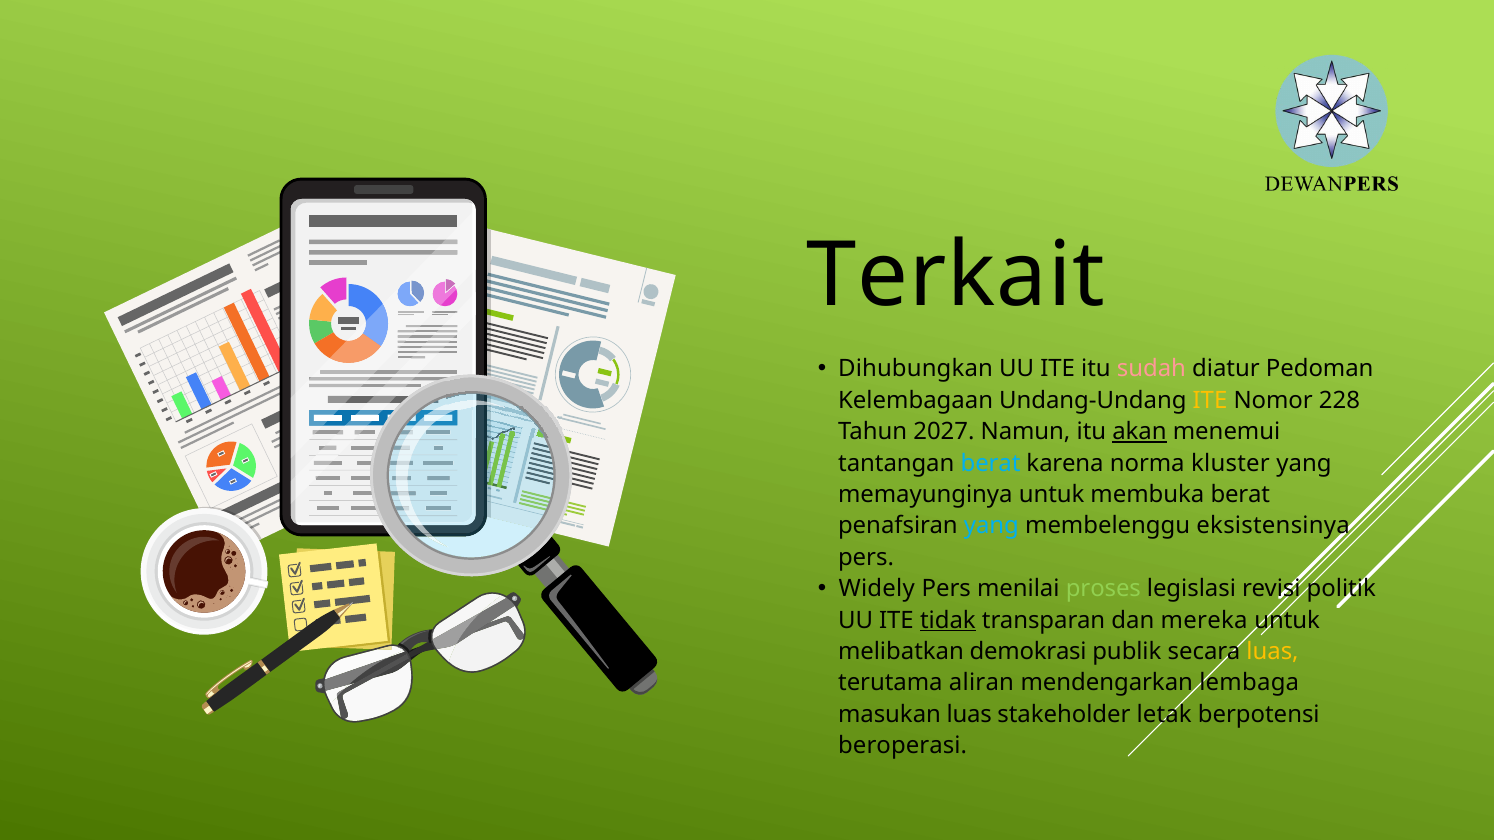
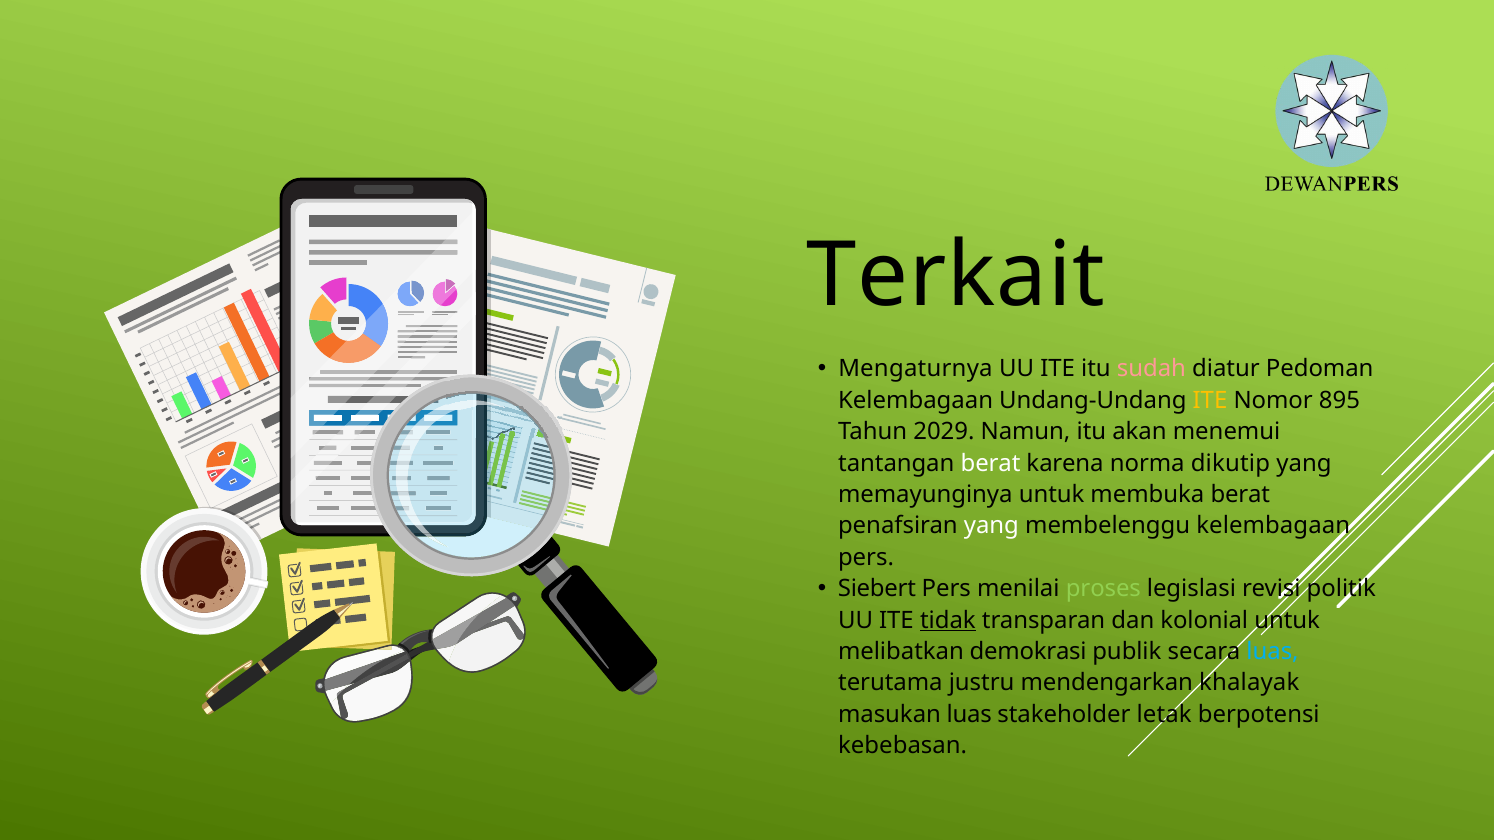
Dihubungkan: Dihubungkan -> Mengaturnya (915, 369)
228: 228 -> 895 (1339, 401)
2027: 2027 -> 2029 (944, 432)
akan underline: present -> none (1140, 432)
berat colour: light blue -> white (991, 463)
kluster: kluster -> dikutip (1230, 463)
yang colour: light blue -> white (991, 526)
membelenggu eksistensinya: eksistensinya -> kelembagaan (1273, 526)
Widely: Widely -> Siebert (877, 589)
mereka: mereka -> kolonial (1204, 620)
luas colour: yellow -> light blue (1273, 652)
aliran: aliran -> justru (982, 683)
lembaga: lembaga -> khalayak (1249, 683)
beroperasi: beroperasi -> kebebasan (903, 746)
